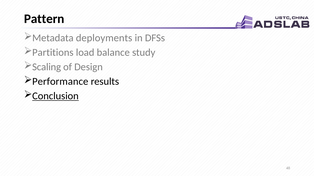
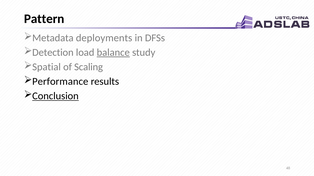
Partitions: Partitions -> Detection (53, 53)
balance underline: none -> present (113, 53)
Scaling: Scaling -> Spatial (47, 67)
Design: Design -> Scaling (89, 67)
